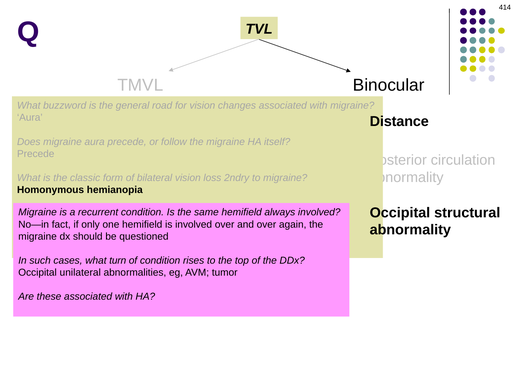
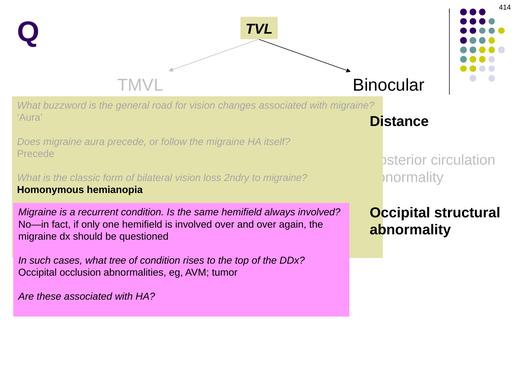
turn: turn -> tree (118, 261)
unilateral: unilateral -> occlusion (80, 273)
